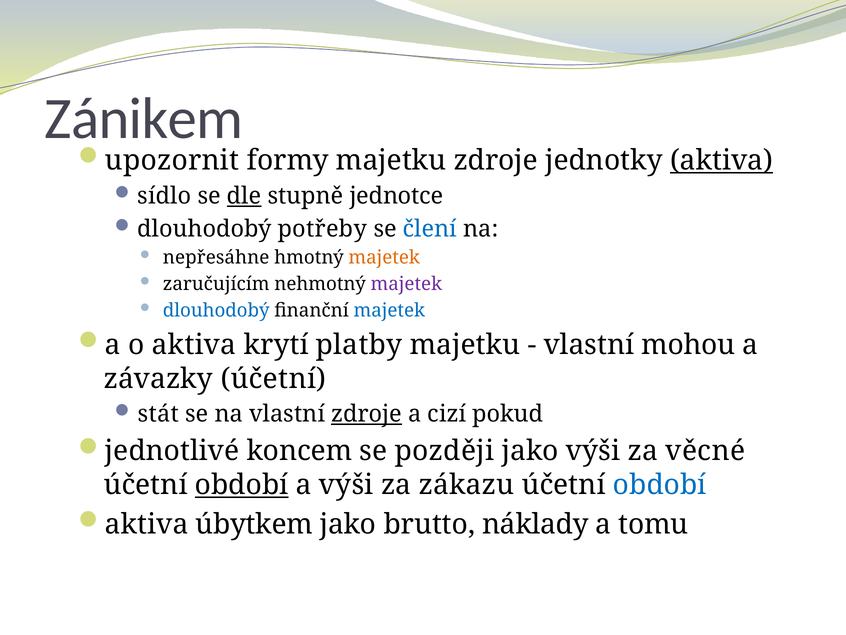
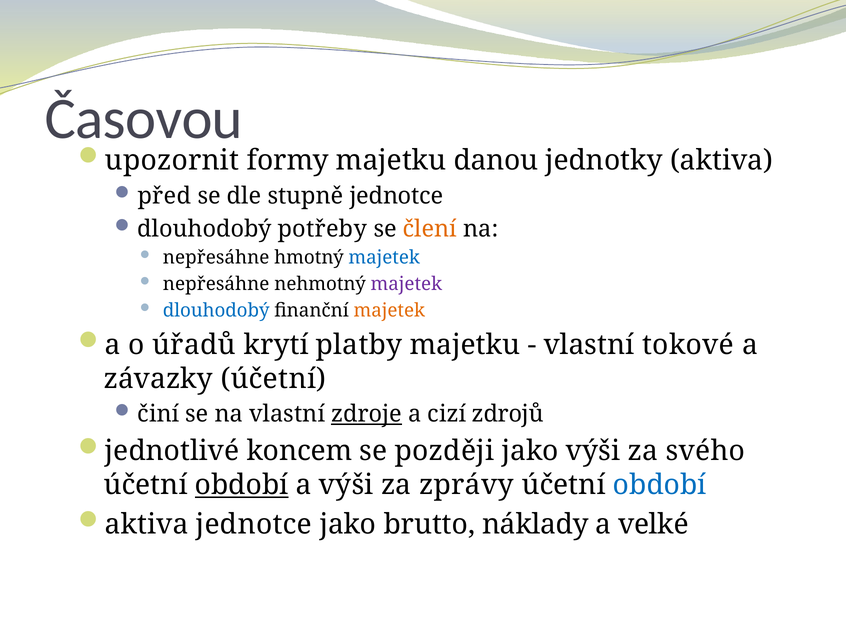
Zánikem: Zánikem -> Časovou (144, 119)
majetku zdroje: zdroje -> danou (496, 160)
aktiva underline: present -> none (722, 160)
sídlo: sídlo -> před (164, 196)
dle underline: present -> none (244, 196)
člení colour: blue -> orange (430, 229)
majetek colour: orange -> blue (384, 258)
zaručujícím: zaručujícím -> nepřesáhne (216, 284)
majetek colour: blue -> orange (389, 310)
o aktiva: aktiva -> úřadů (194, 345)
mohou: mohou -> tokové (688, 345)
stát: stát -> činí (158, 414)
pokud: pokud -> zdrojů (508, 414)
věcné: věcné -> svého (705, 451)
zákazu: zákazu -> zprávy (466, 485)
aktiva úbytkem: úbytkem -> jednotce (254, 524)
tomu: tomu -> velké (653, 524)
